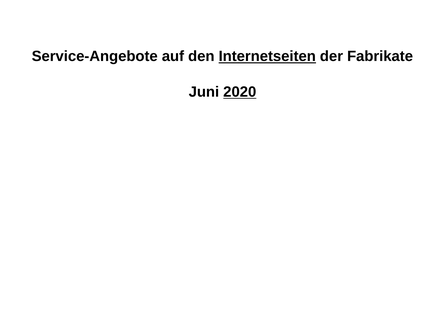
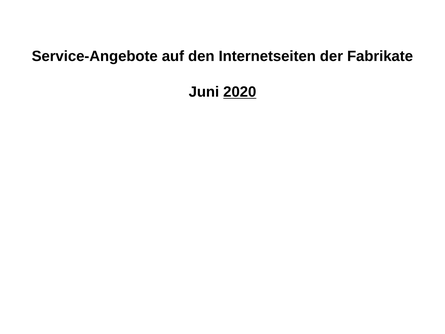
Internetseiten underline: present -> none (267, 56)
